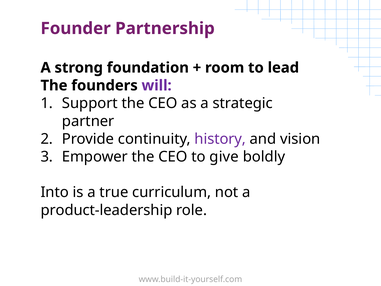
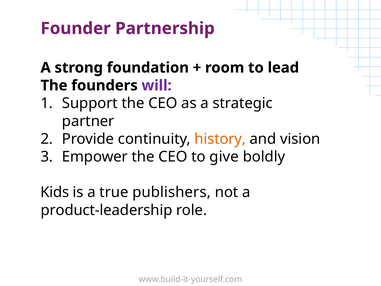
history colour: purple -> orange (220, 139)
Into: Into -> Kids (55, 192)
curriculum: curriculum -> publishers (172, 192)
